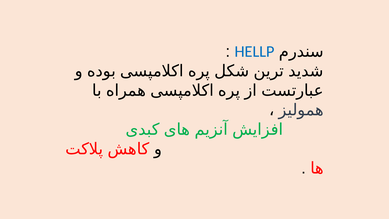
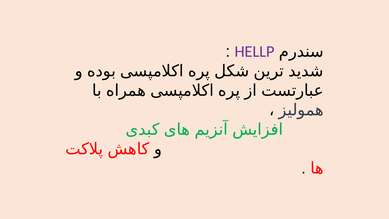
HELLP colour: blue -> purple (255, 52)
